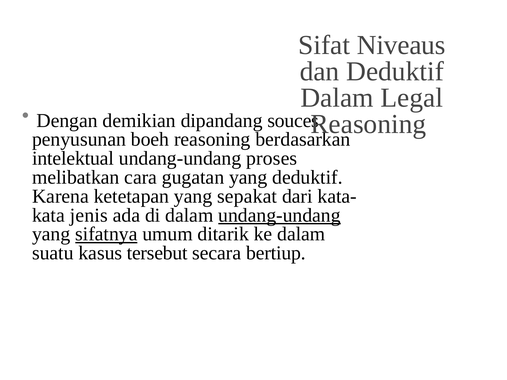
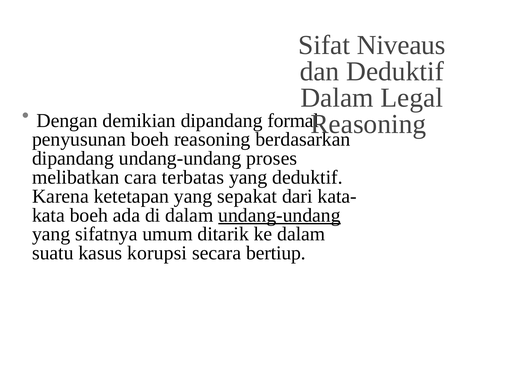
souces: souces -> formal (293, 121)
intelektual: intelektual -> dipandang (73, 158)
gugatan: gugatan -> terbatas (193, 177)
jenis: jenis -> boeh (89, 215)
sifatnya underline: present -> none (106, 234)
tersebut: tersebut -> korupsi (157, 253)
